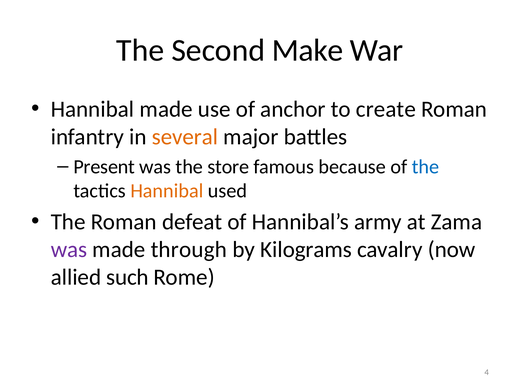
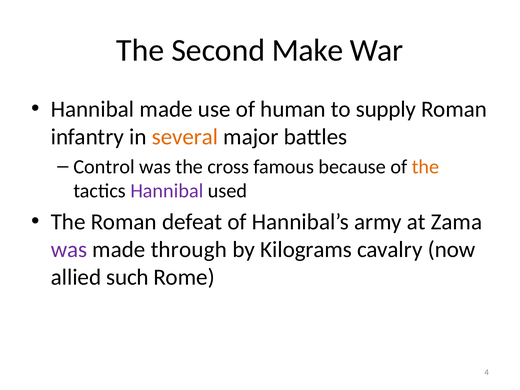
anchor: anchor -> human (293, 109)
create: create -> supply (386, 109)
Present: Present -> Control (104, 167)
store: store -> cross (228, 167)
the colour: blue -> orange (425, 167)
Hannibal colour: orange -> purple (167, 191)
